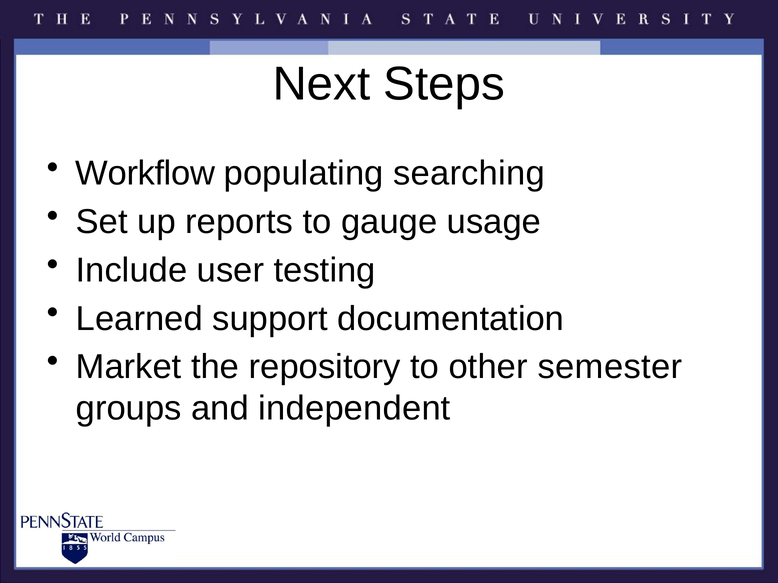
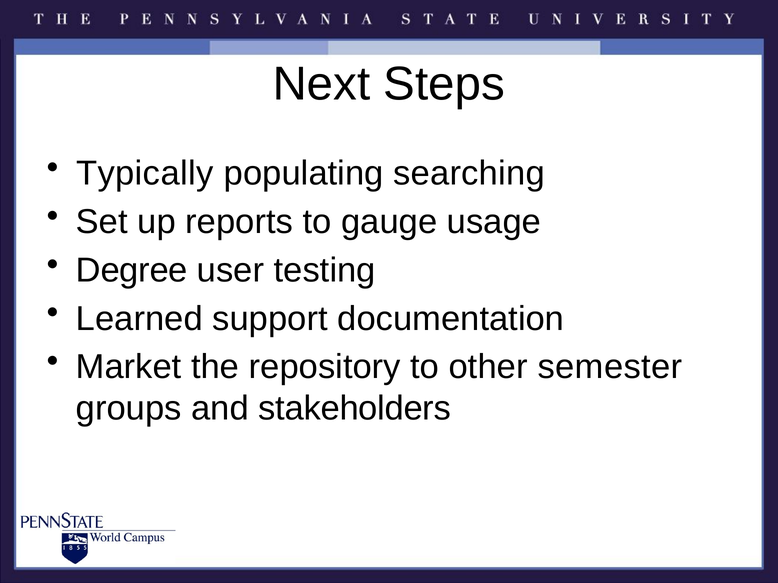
Workflow: Workflow -> Typically (145, 174)
Include: Include -> Degree (132, 270)
independent: independent -> stakeholders (355, 409)
